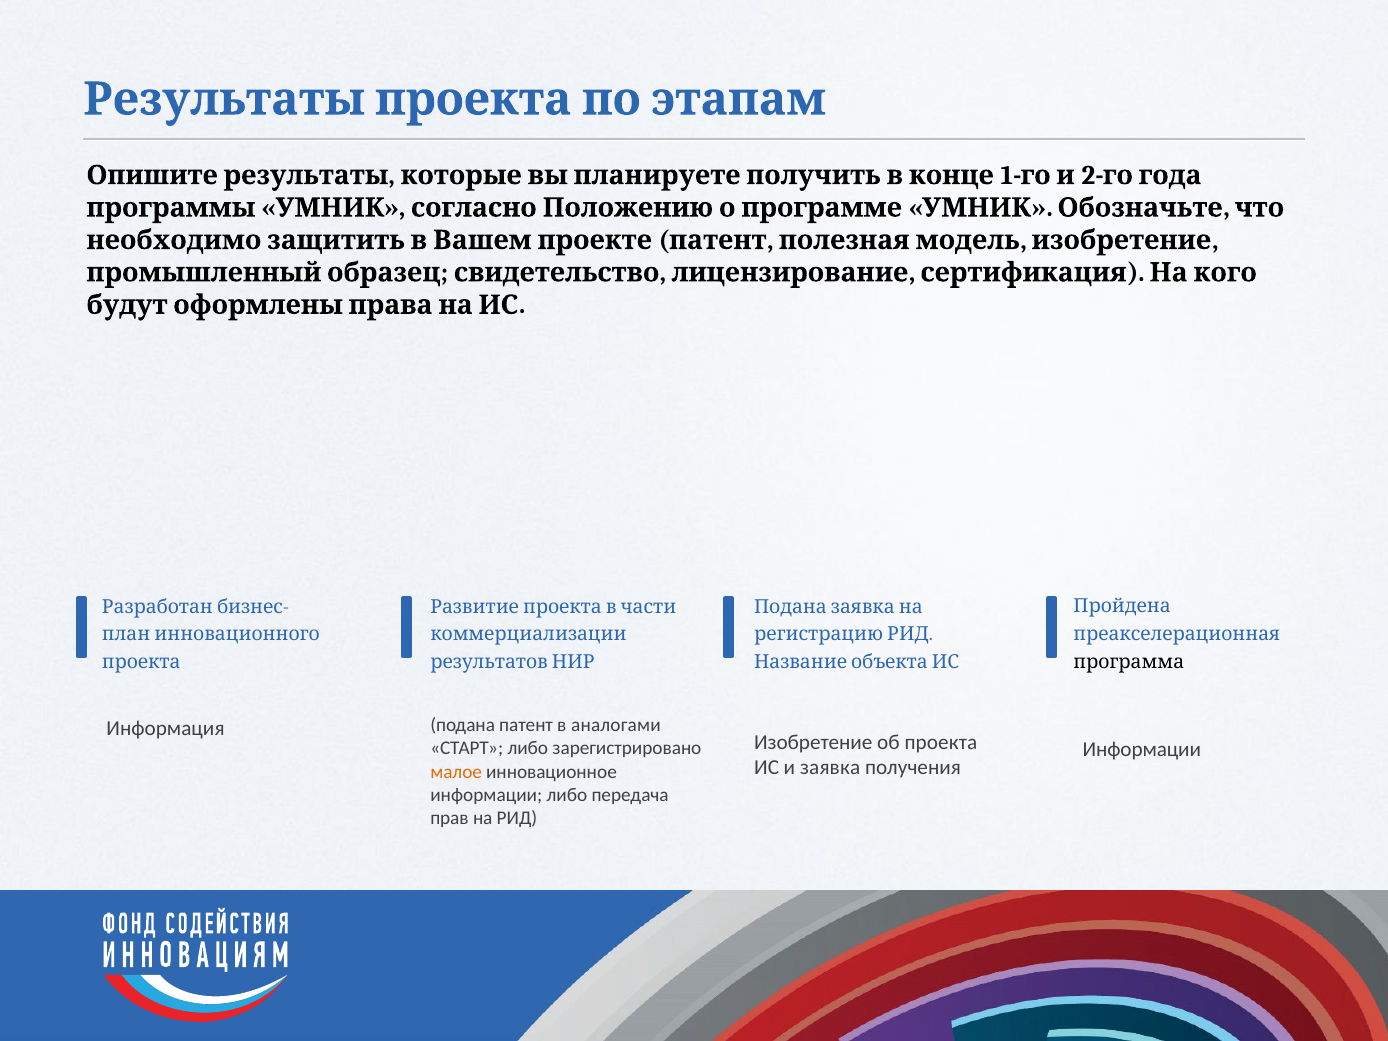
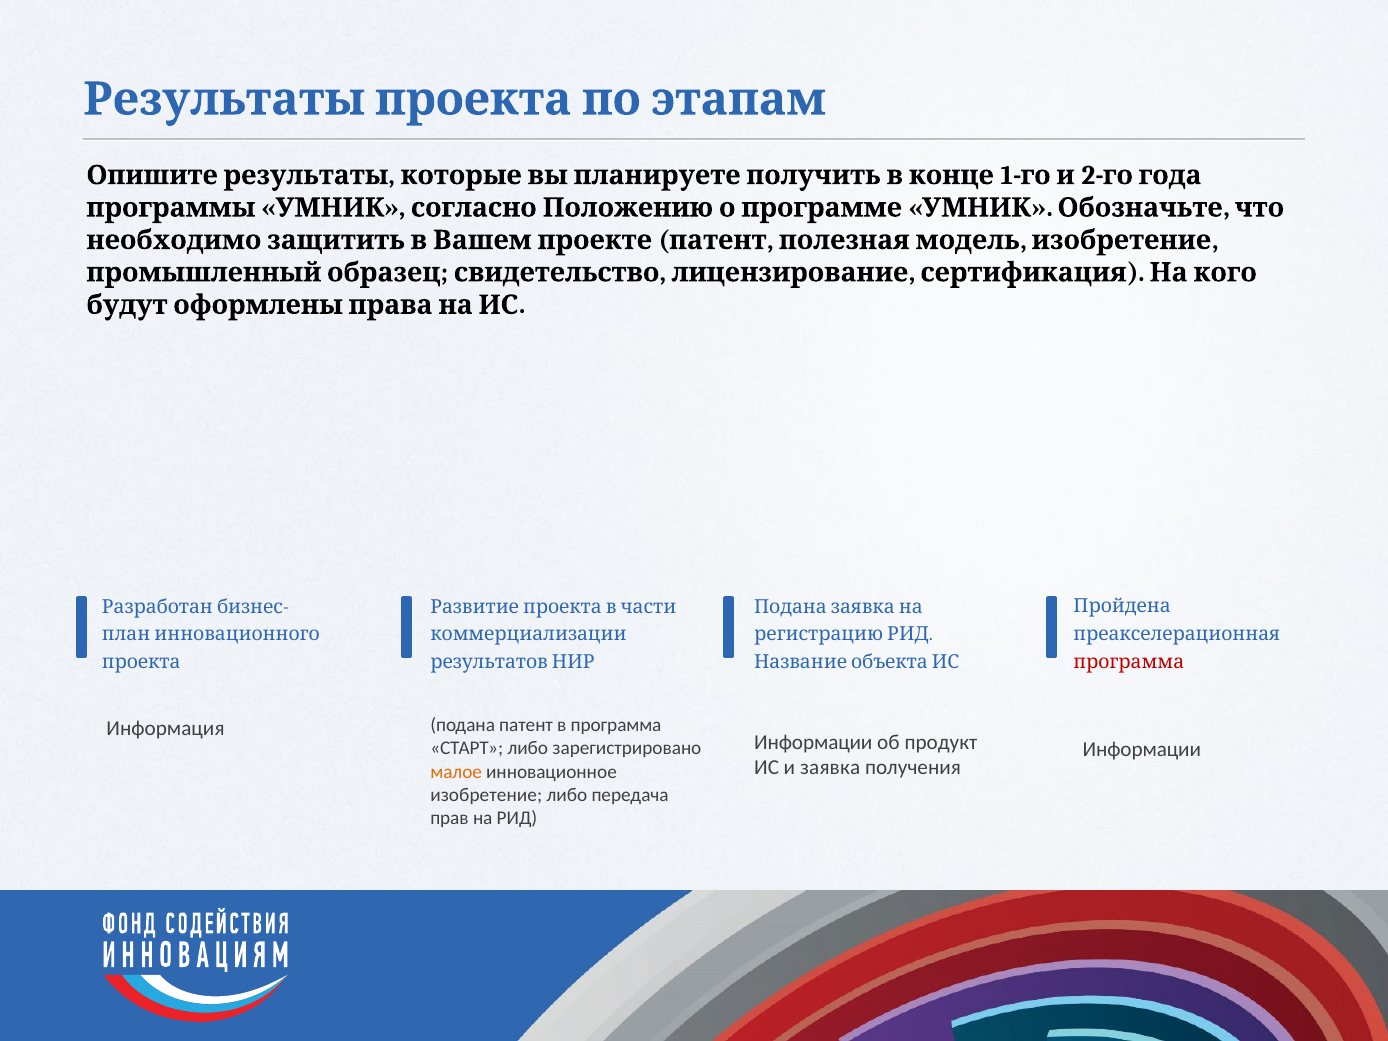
программа colour: black -> red (1129, 662)
в аналогами: аналогами -> программа (616, 725)
Изобретение: Изобретение -> Информации (813, 742)
об проекта: проекта -> продукт (941, 742)
информации: информации -> изобретение (486, 795)
